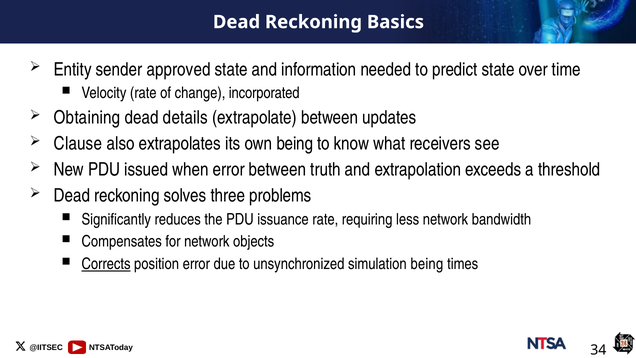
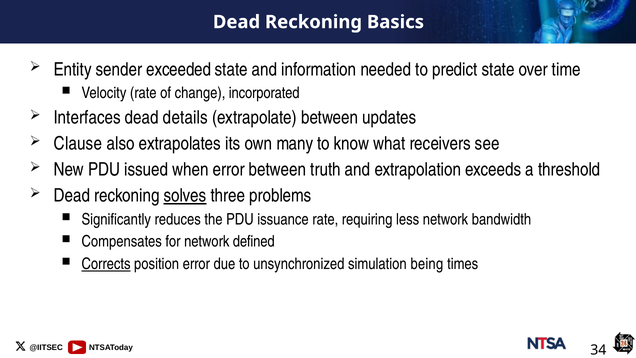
approved: approved -> exceeded (179, 69)
Obtaining: Obtaining -> Interfaces (87, 118)
own being: being -> many (295, 144)
solves underline: none -> present (185, 196)
objects: objects -> defined (254, 242)
